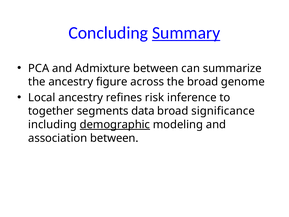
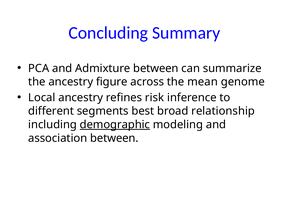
Summary underline: present -> none (186, 33)
the broad: broad -> mean (203, 82)
together: together -> different (51, 111)
data: data -> best (143, 111)
significance: significance -> relationship (223, 111)
